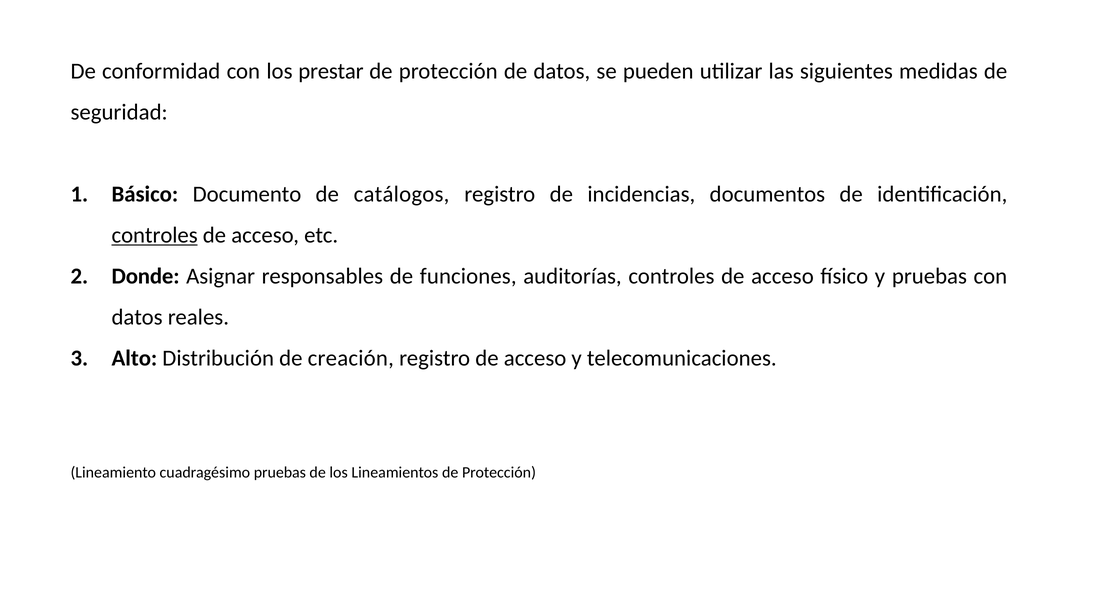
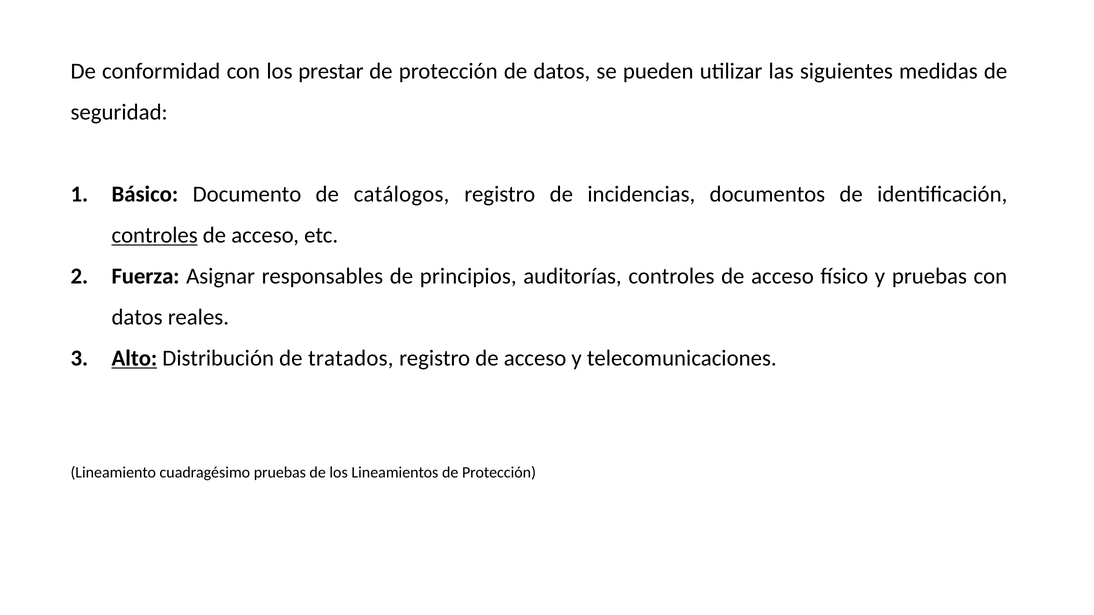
Donde: Donde -> Fuerza (146, 276)
funciones: funciones -> principios (468, 276)
Alto underline: none -> present (134, 358)
creación: creación -> tratados (351, 358)
